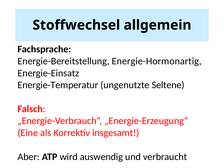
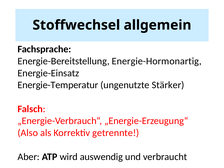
Seltene: Seltene -> Stärker (168, 85)
Eine: Eine -> Also (28, 133)
insgesamt: insgesamt -> getrennte (116, 133)
